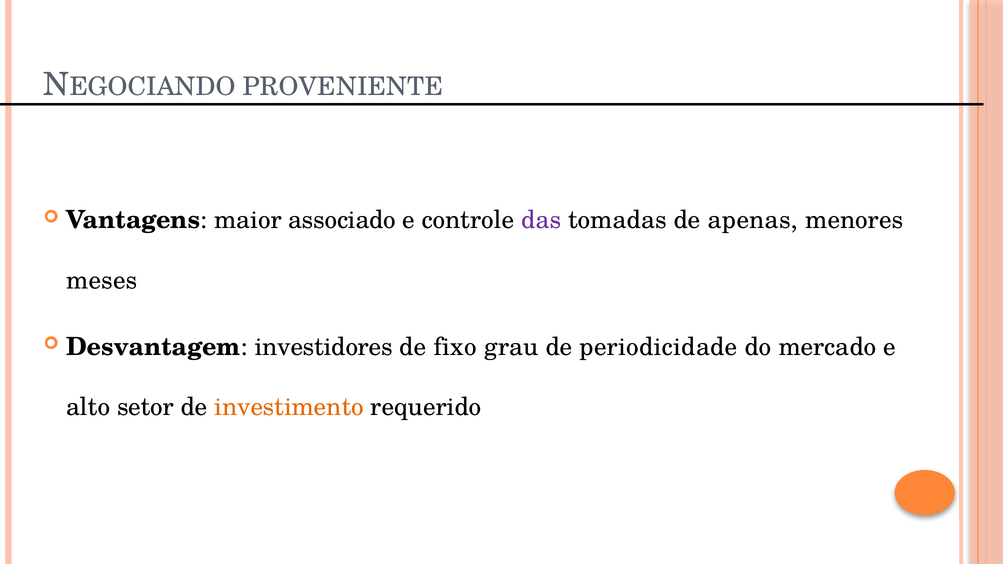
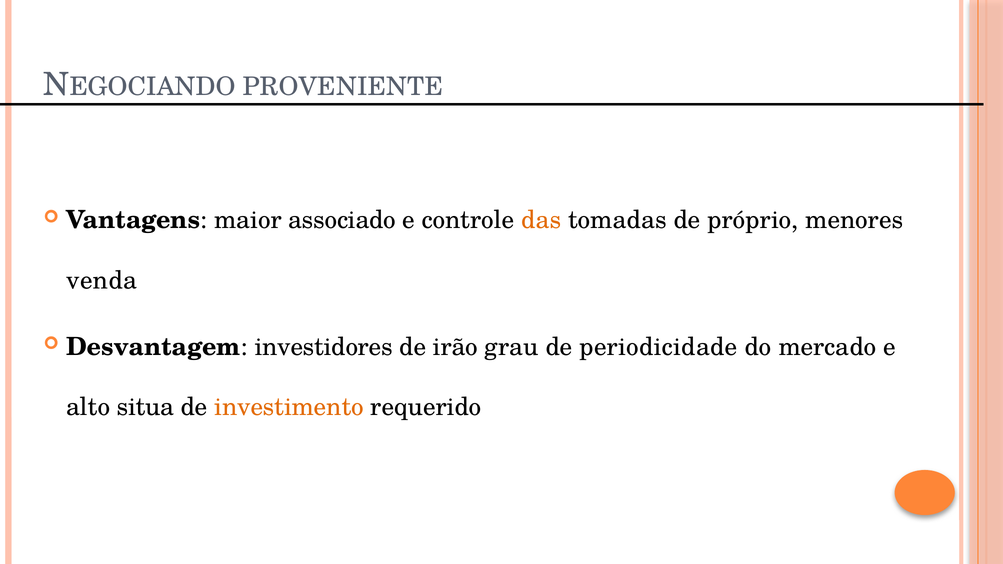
das colour: purple -> orange (541, 220)
apenas: apenas -> próprio (753, 220)
meses: meses -> venda (102, 280)
fixo: fixo -> irão (455, 347)
setor: setor -> situa (145, 407)
